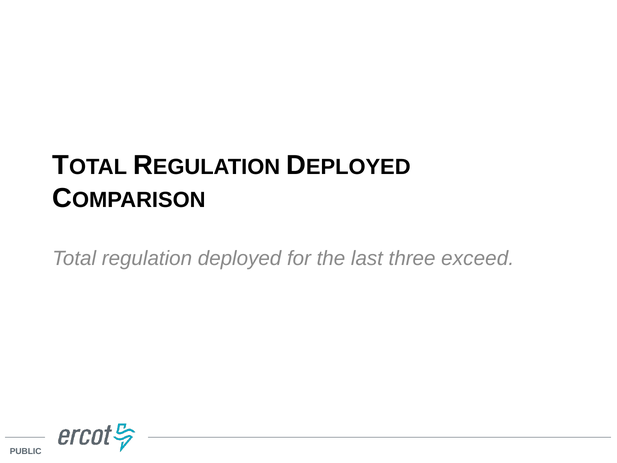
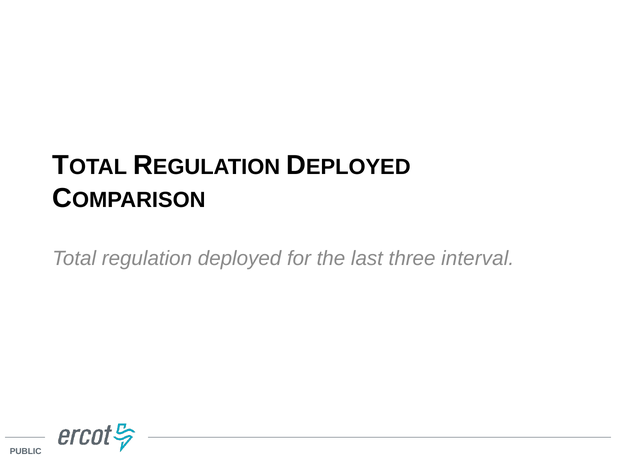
exceed: exceed -> interval (478, 258)
